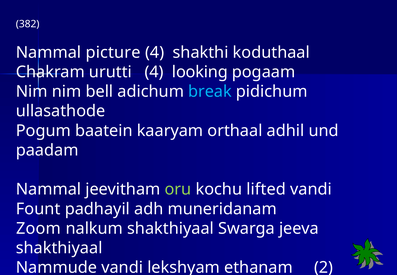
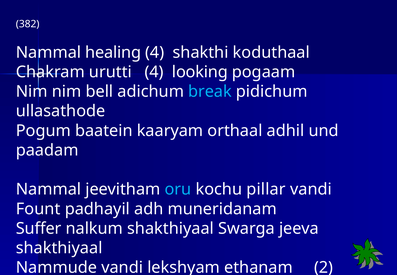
picture: picture -> healing (113, 52)
oru colour: light green -> light blue (178, 189)
lifted: lifted -> pillar (266, 189)
Zoom: Zoom -> Suffer (39, 228)
